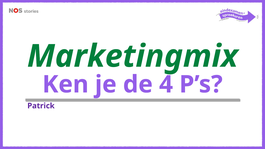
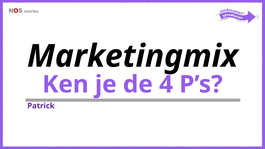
Marketingmix colour: green -> black (133, 56)
